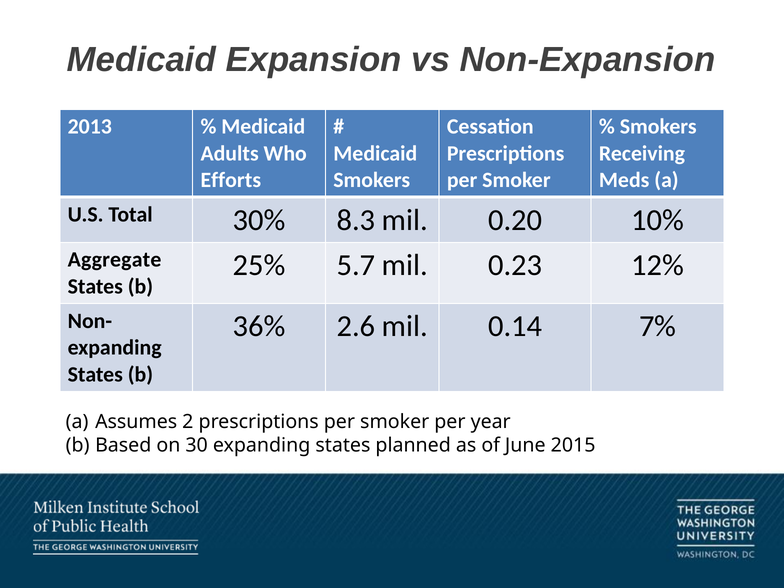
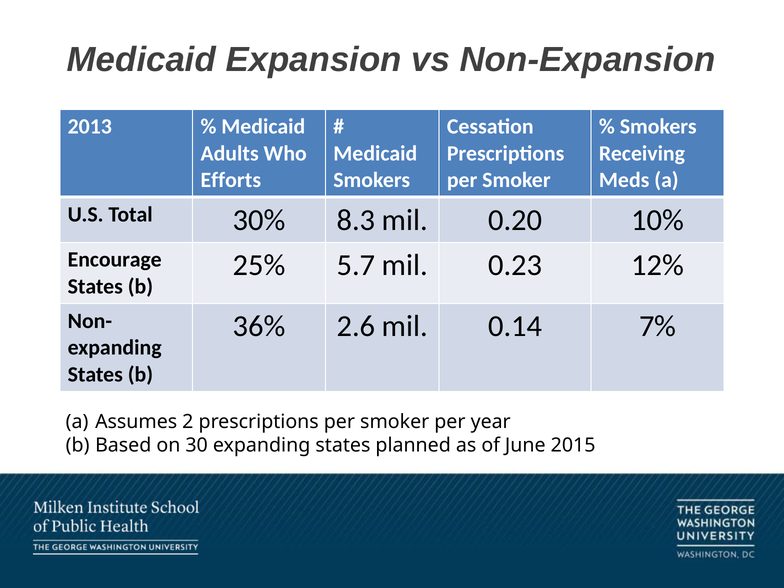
Aggregate: Aggregate -> Encourage (115, 260)
